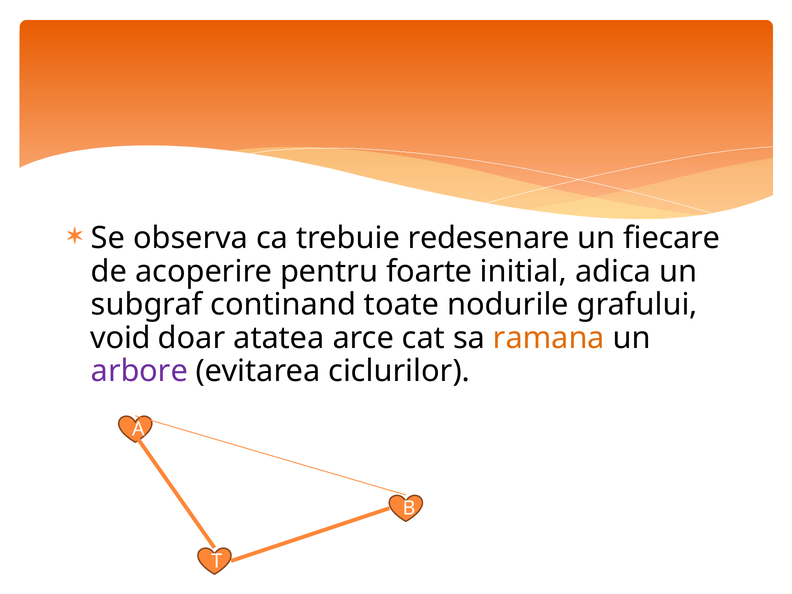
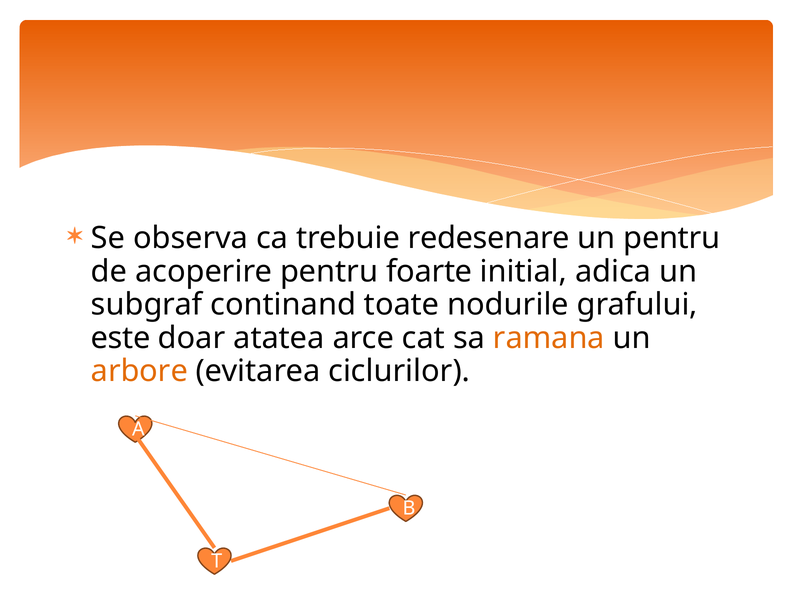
un fiecare: fiecare -> pentru (672, 238)
void: void -> este (121, 338)
arbore colour: purple -> orange (139, 371)
